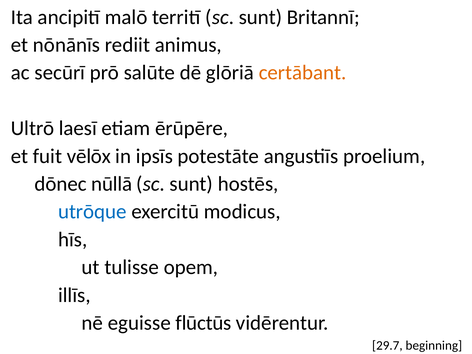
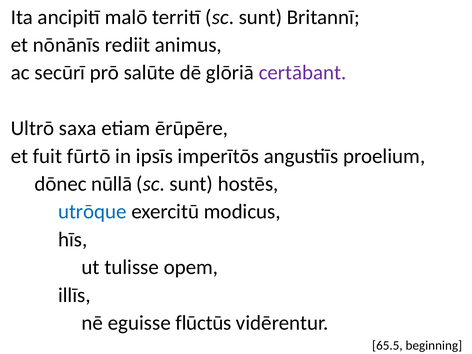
certābant colour: orange -> purple (303, 73)
laesī: laesī -> saxa (78, 128)
vēlōx: vēlōx -> fūrtō (89, 156)
potestāte: potestāte -> imperītōs (218, 156)
29.7: 29.7 -> 65.5 (387, 345)
